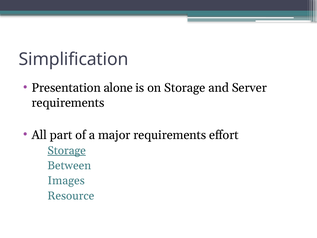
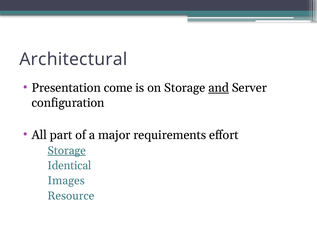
Simplification: Simplification -> Architectural (73, 59)
alone: alone -> come (118, 88)
and underline: none -> present (219, 88)
requirements: requirements -> configuration (68, 103)
Between: Between -> Identical (69, 165)
